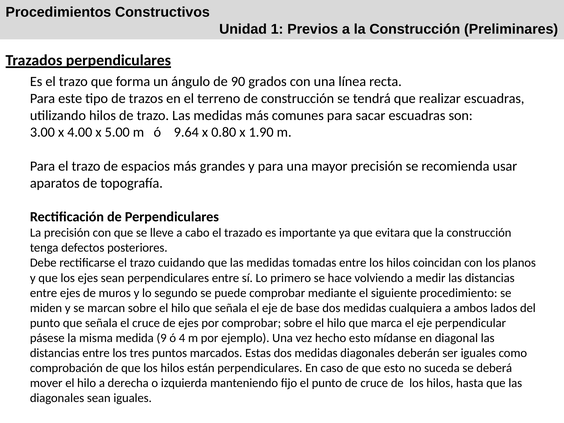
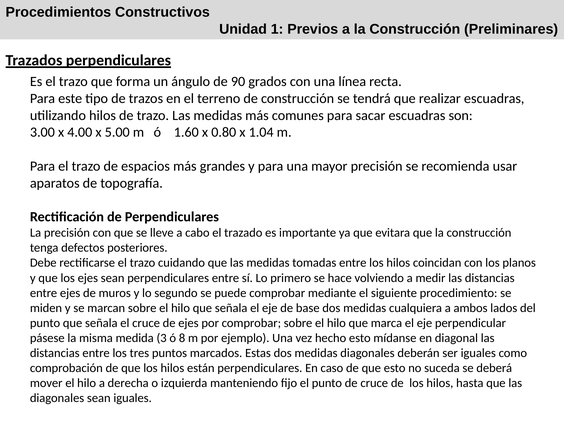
9.64: 9.64 -> 1.60 (186, 132)
1.90: 1.90 -> 1.04 (261, 132)
9: 9 -> 3 (162, 338)
4: 4 -> 8 (182, 338)
